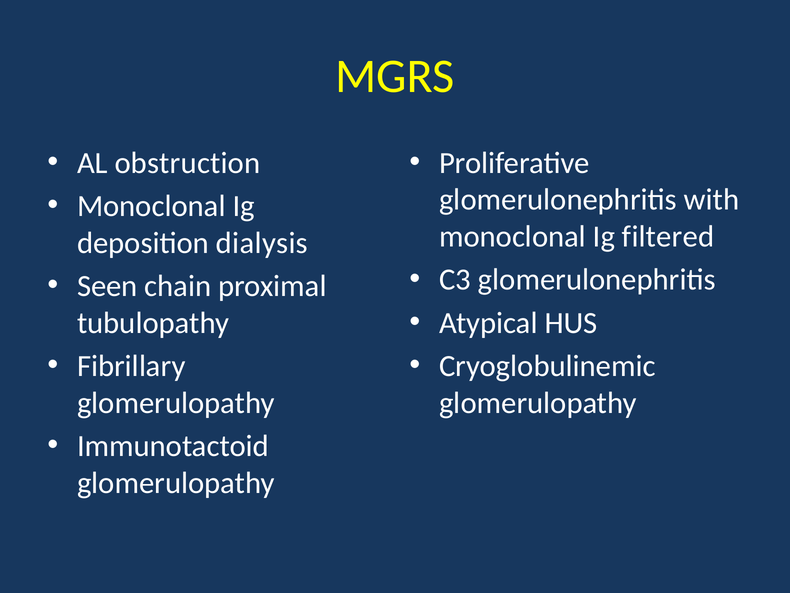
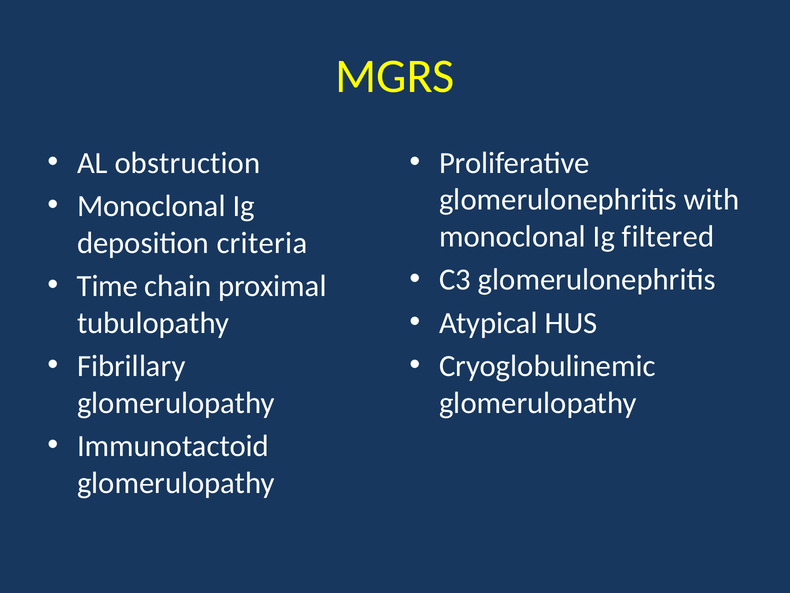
dialysis: dialysis -> criteria (262, 243)
Seen: Seen -> Time (107, 286)
